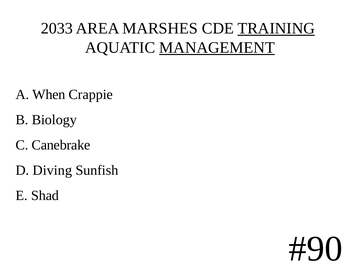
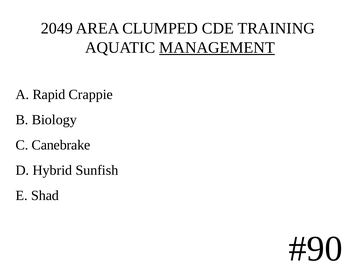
2033: 2033 -> 2049 (57, 28)
MARSHES: MARSHES -> CLUMPED (160, 28)
TRAINING underline: present -> none (276, 28)
When: When -> Rapid (49, 95)
Diving: Diving -> Hybrid (52, 170)
